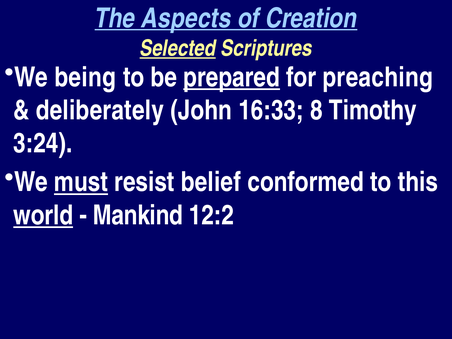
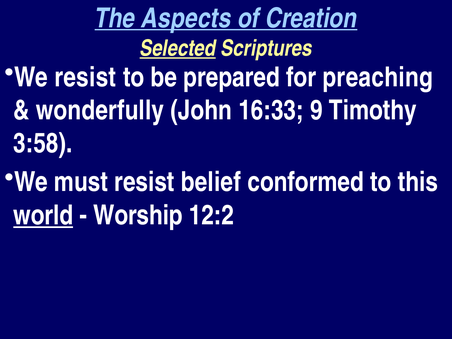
We being: being -> resist (85, 77)
prepared underline: present -> none (232, 77)
deliberately: deliberately -> wonderfully (100, 110)
8: 8 -> 9 (316, 110)
3:24: 3:24 -> 3:58 (43, 144)
must underline: present -> none (81, 182)
Mankind: Mankind -> Worship (138, 215)
